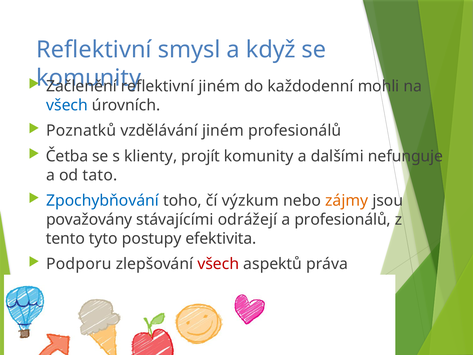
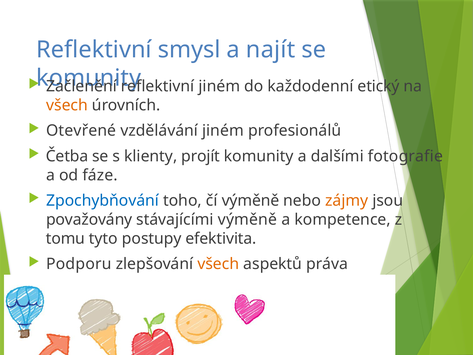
když: když -> najít (271, 50)
mohli: mohli -> etický (379, 86)
všech colour: blue -> orange (67, 105)
Poznatků: Poznatků -> Otevřené (81, 131)
nefunguje: nefunguje -> fotografie (405, 156)
tato: tato -> fáze (100, 175)
čí výzkum: výzkum -> výměně (250, 201)
stávajícími odrážejí: odrážejí -> výměně (247, 220)
a profesionálů: profesionálů -> kompetence (343, 220)
tento: tento -> tomu (65, 238)
všech colour: red -> orange (218, 264)
